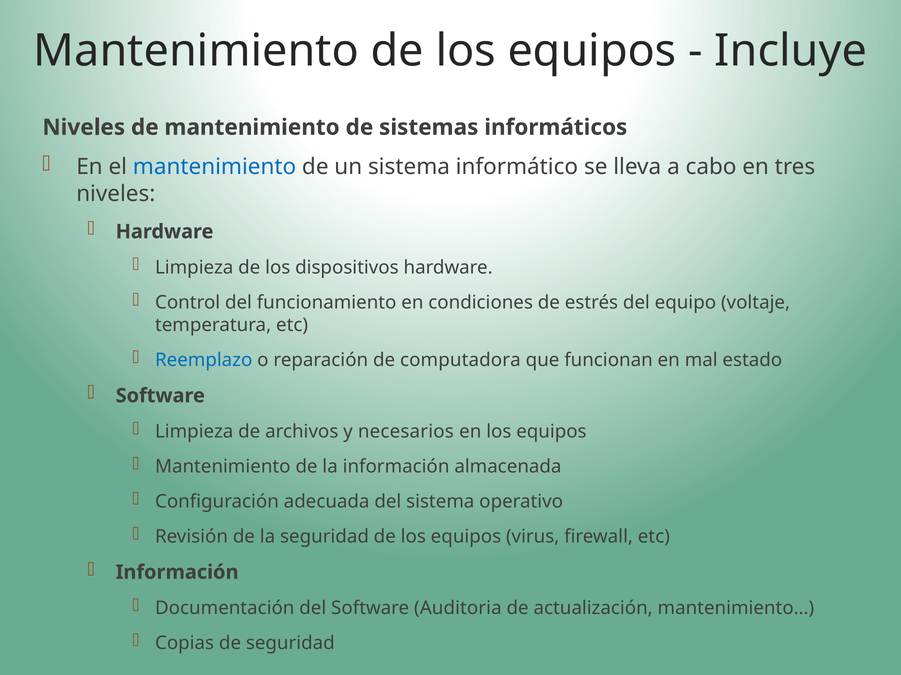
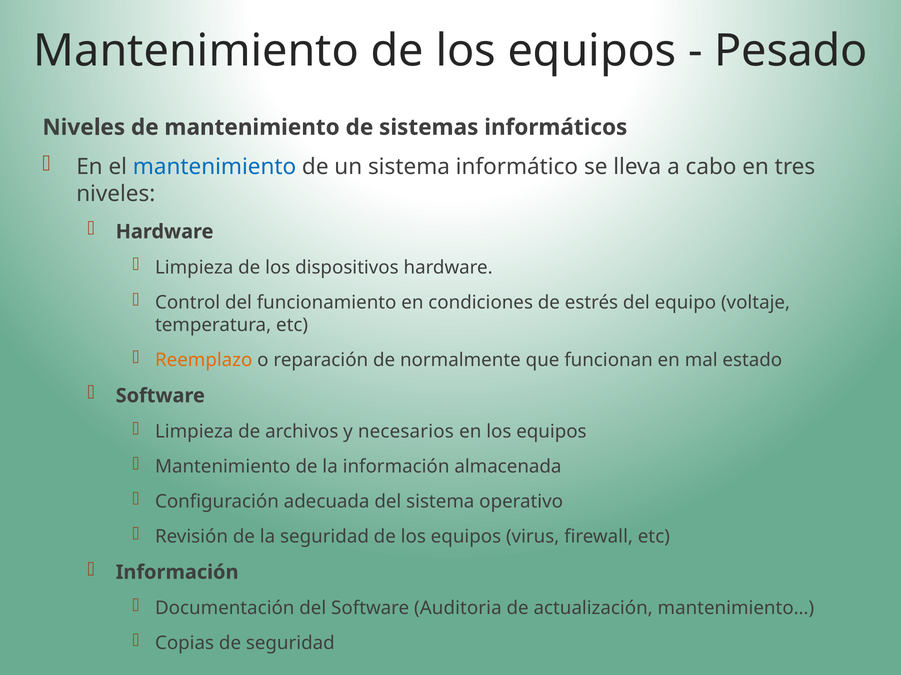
Incluye: Incluye -> Pesado (791, 51)
Reemplazo colour: blue -> orange (204, 360)
computadora: computadora -> normalmente (460, 360)
